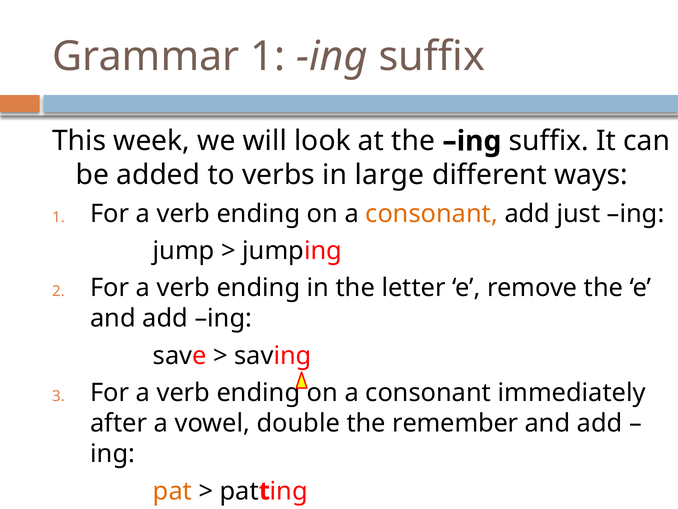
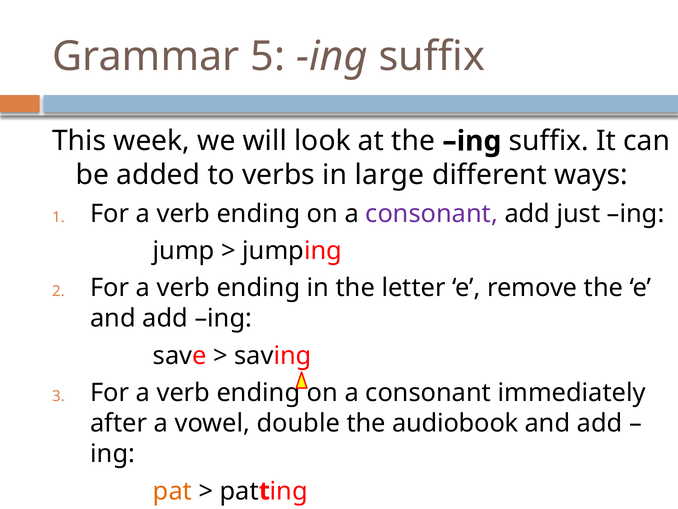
Grammar 1: 1 -> 5 (268, 57)
consonant colour: orange -> purple (432, 213)
remember: remember -> audiobook (455, 423)
